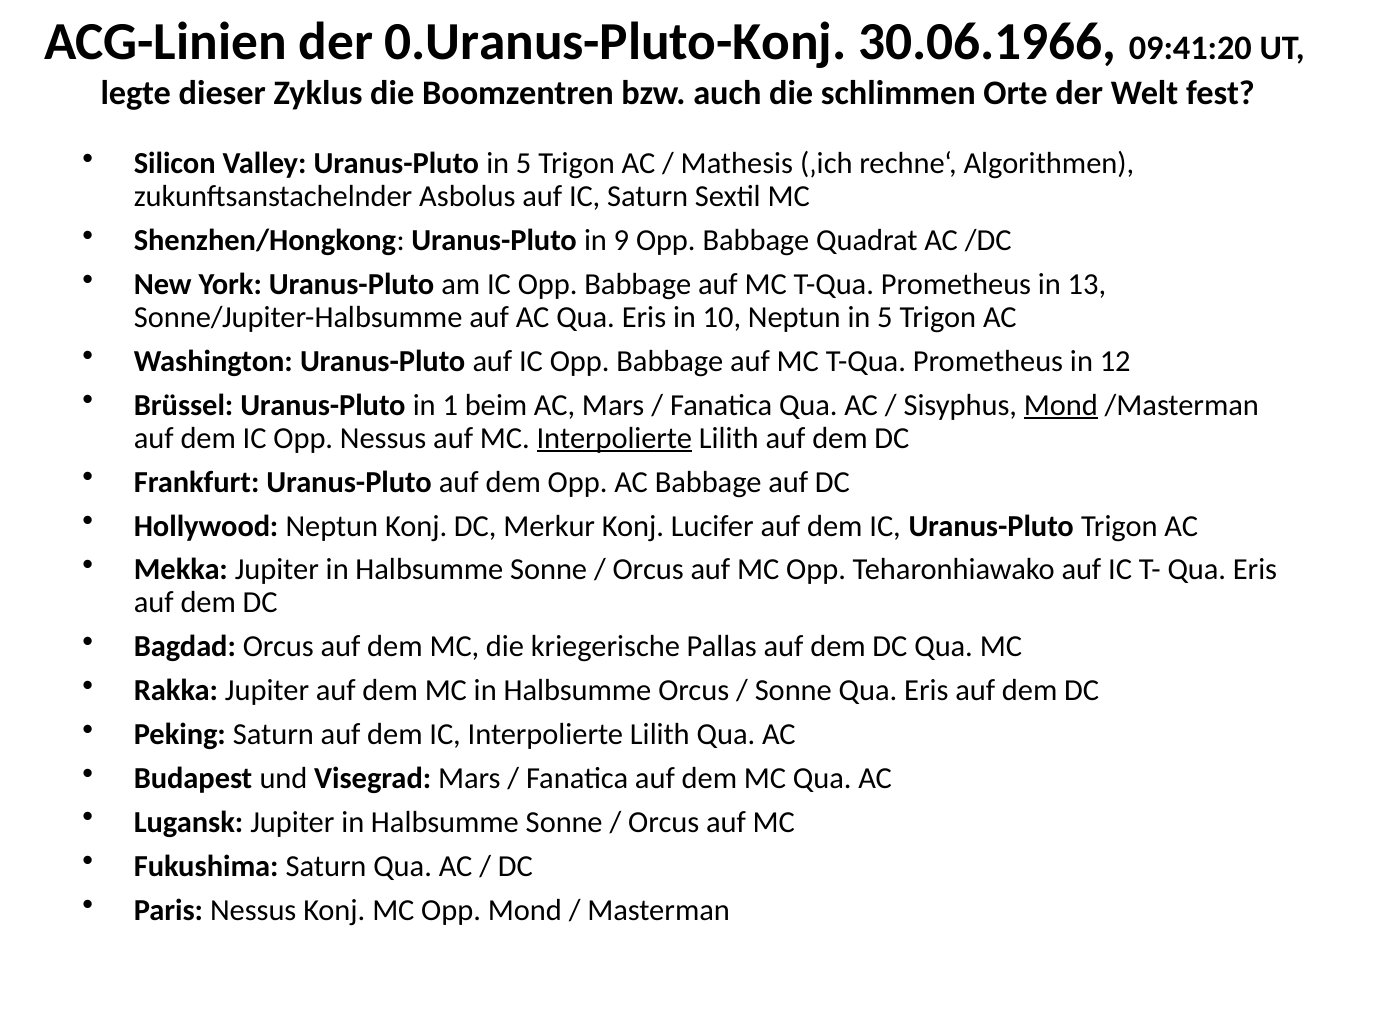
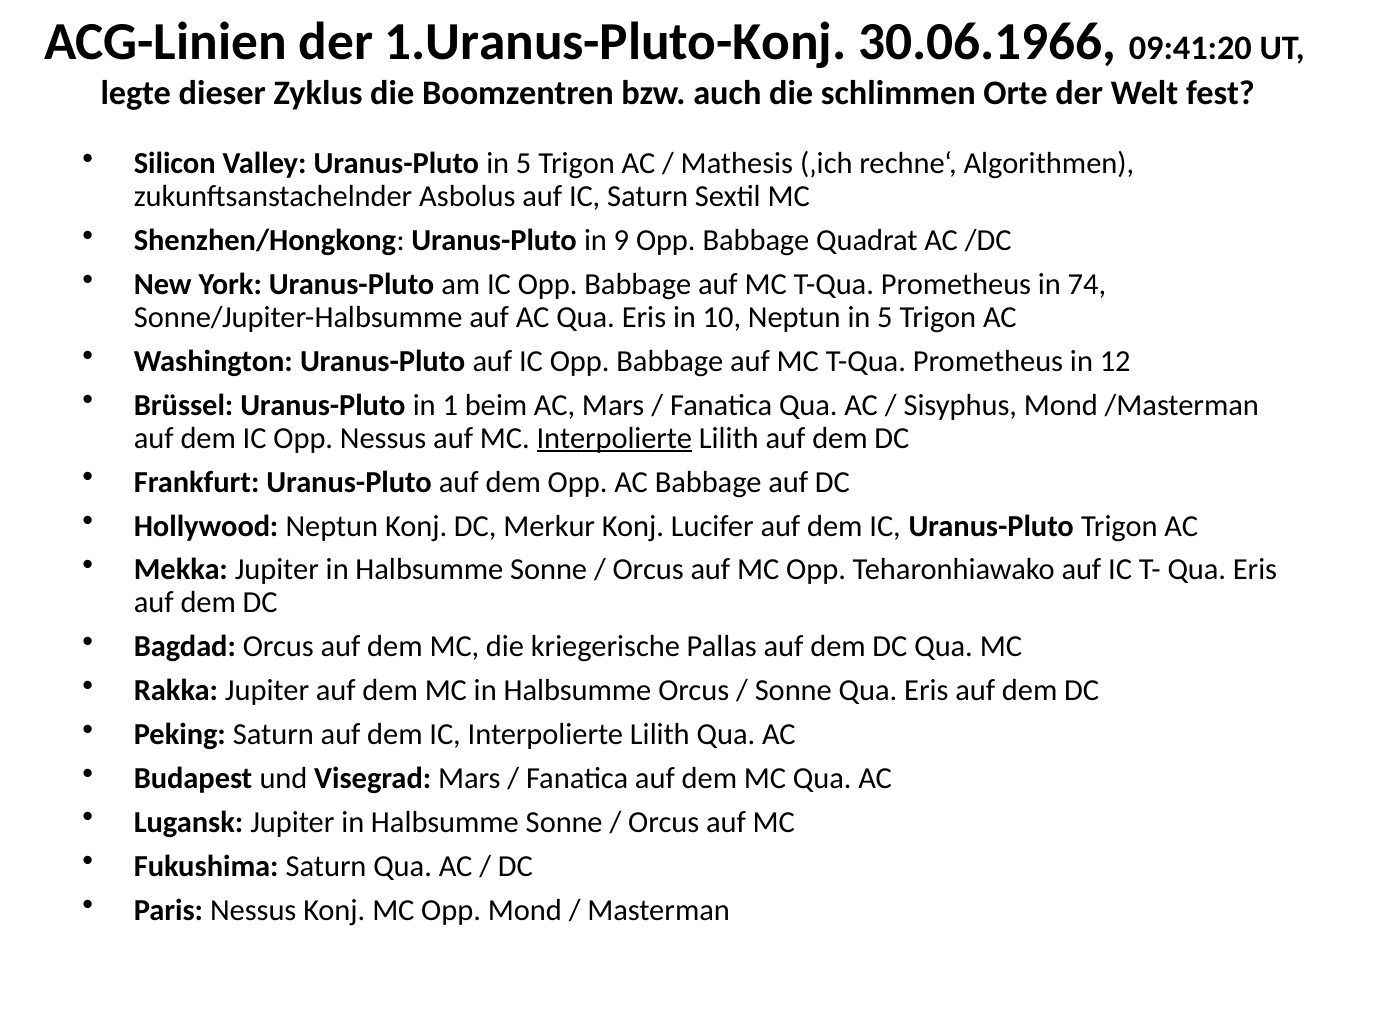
0.Uranus-Pluto-Konj: 0.Uranus-Pluto-Konj -> 1.Uranus-Pluto-Konj (616, 42)
13: 13 -> 74 (1087, 284)
Mond underline: present -> none (1061, 405)
